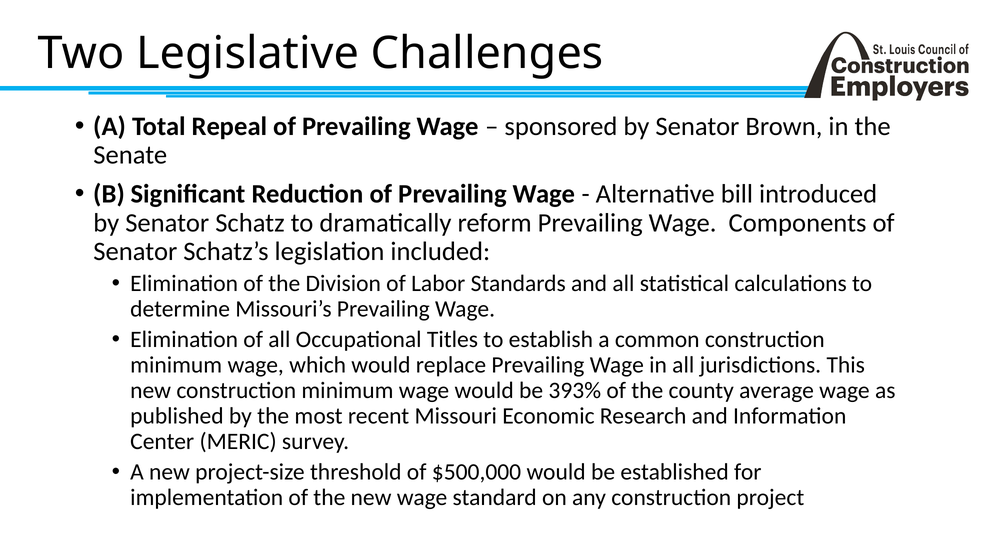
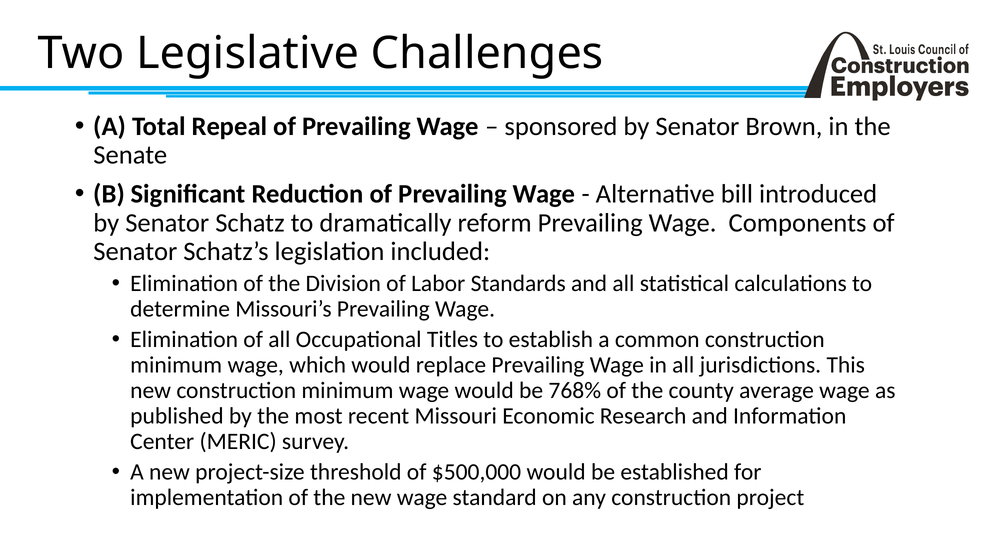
393%: 393% -> 768% (575, 390)
